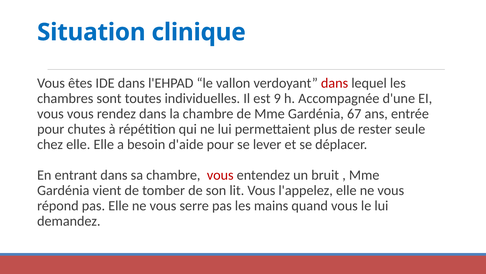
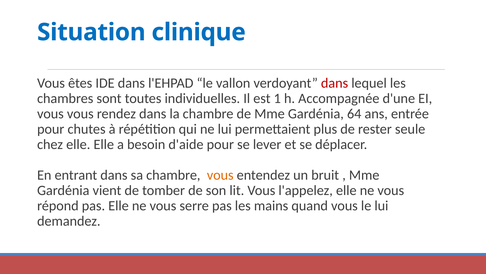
9: 9 -> 1 (277, 98)
67: 67 -> 64 (354, 114)
vous colour: red -> orange (220, 175)
